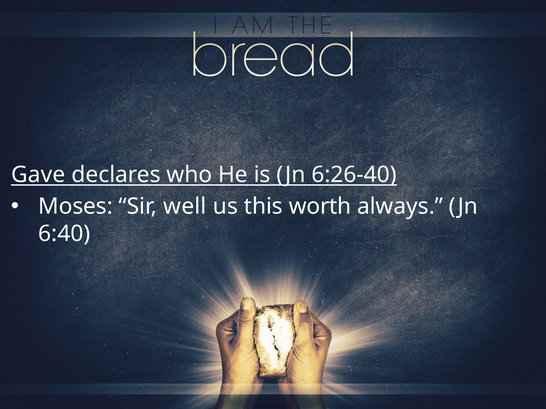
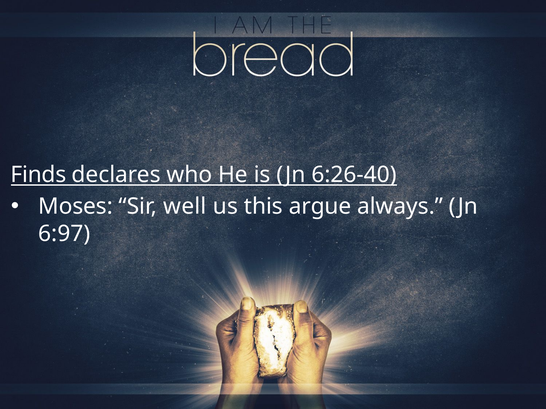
Gave: Gave -> Finds (38, 175)
worth: worth -> argue (320, 207)
6:40: 6:40 -> 6:97 (64, 234)
